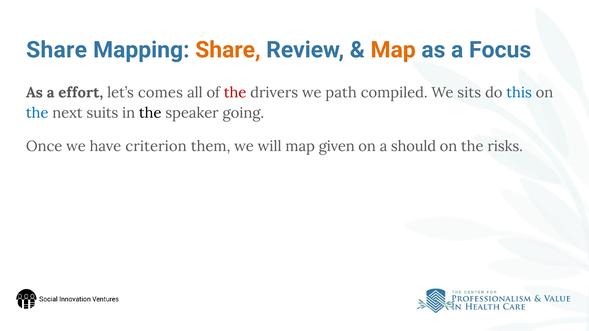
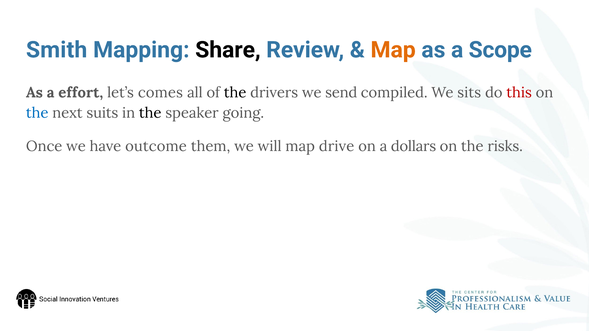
Share: Share -> Smith (57, 50)
Share colour: orange -> black (228, 50)
Focus: Focus -> Scope (500, 50)
the colour: red -> black (235, 93)
path: path -> send (341, 93)
this colour: blue -> red (519, 93)
criterion: criterion -> outcome (156, 146)
given: given -> drive (337, 146)
should: should -> dollars (414, 146)
